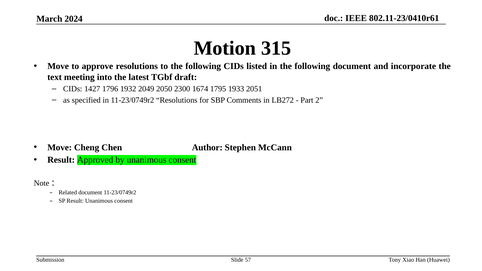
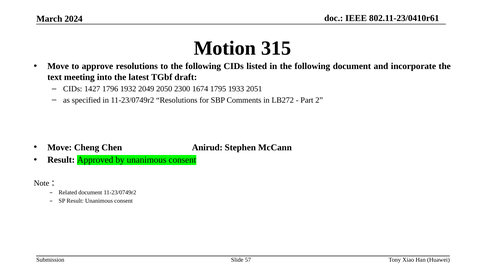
Author: Author -> Anirud (207, 147)
